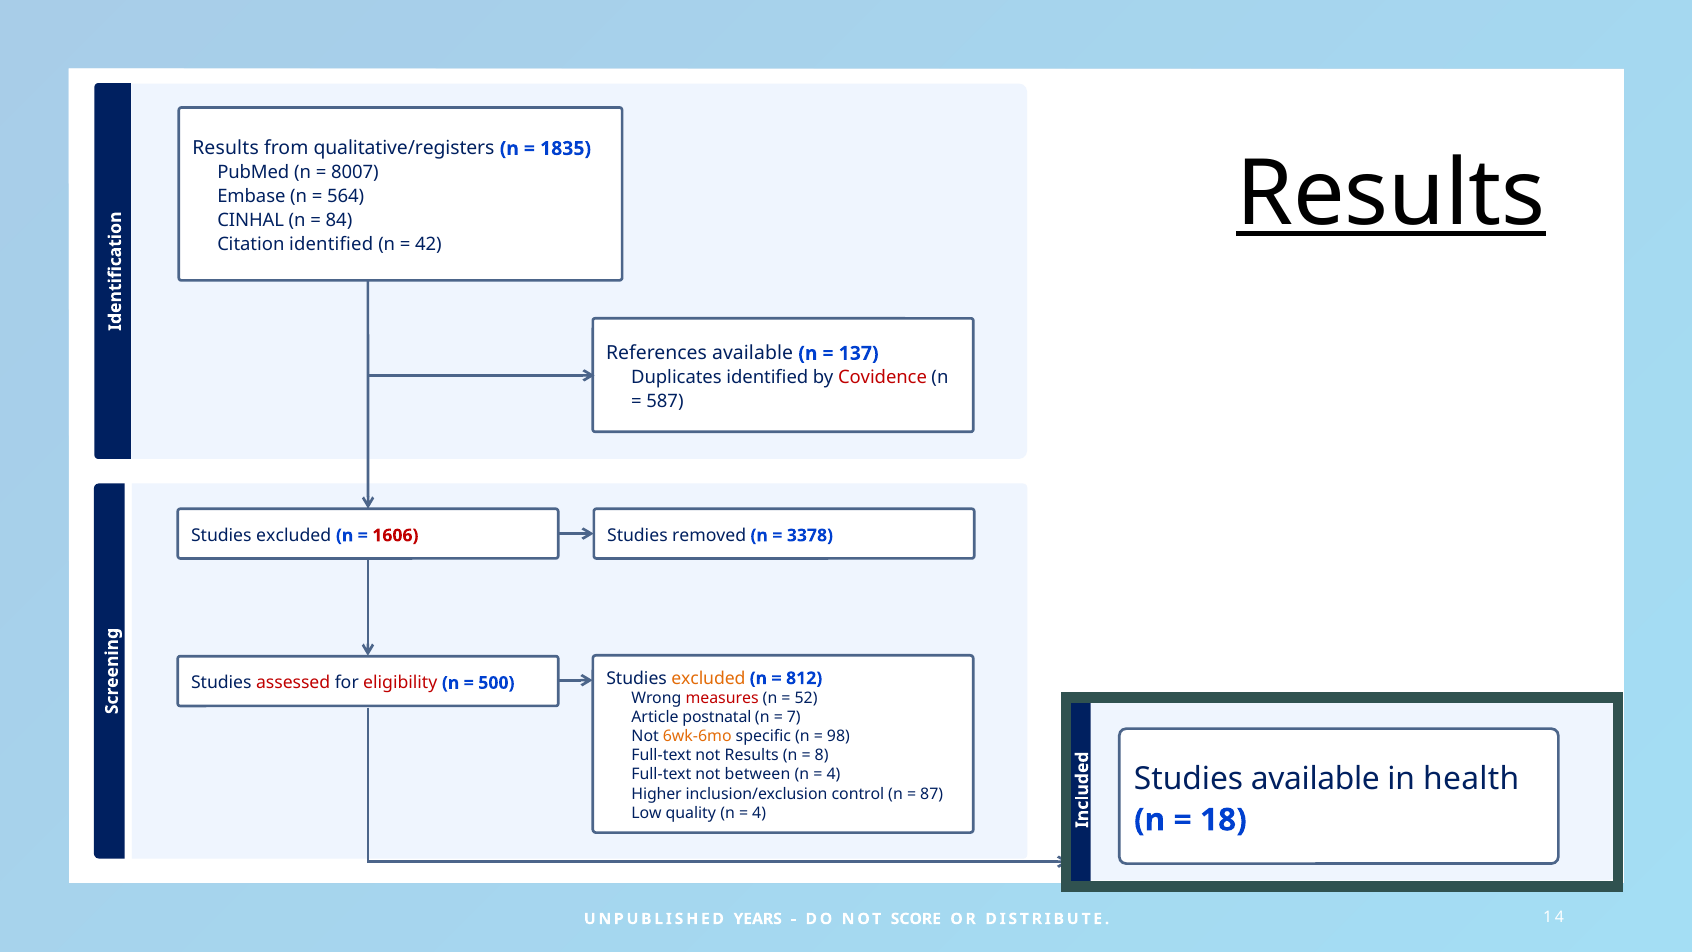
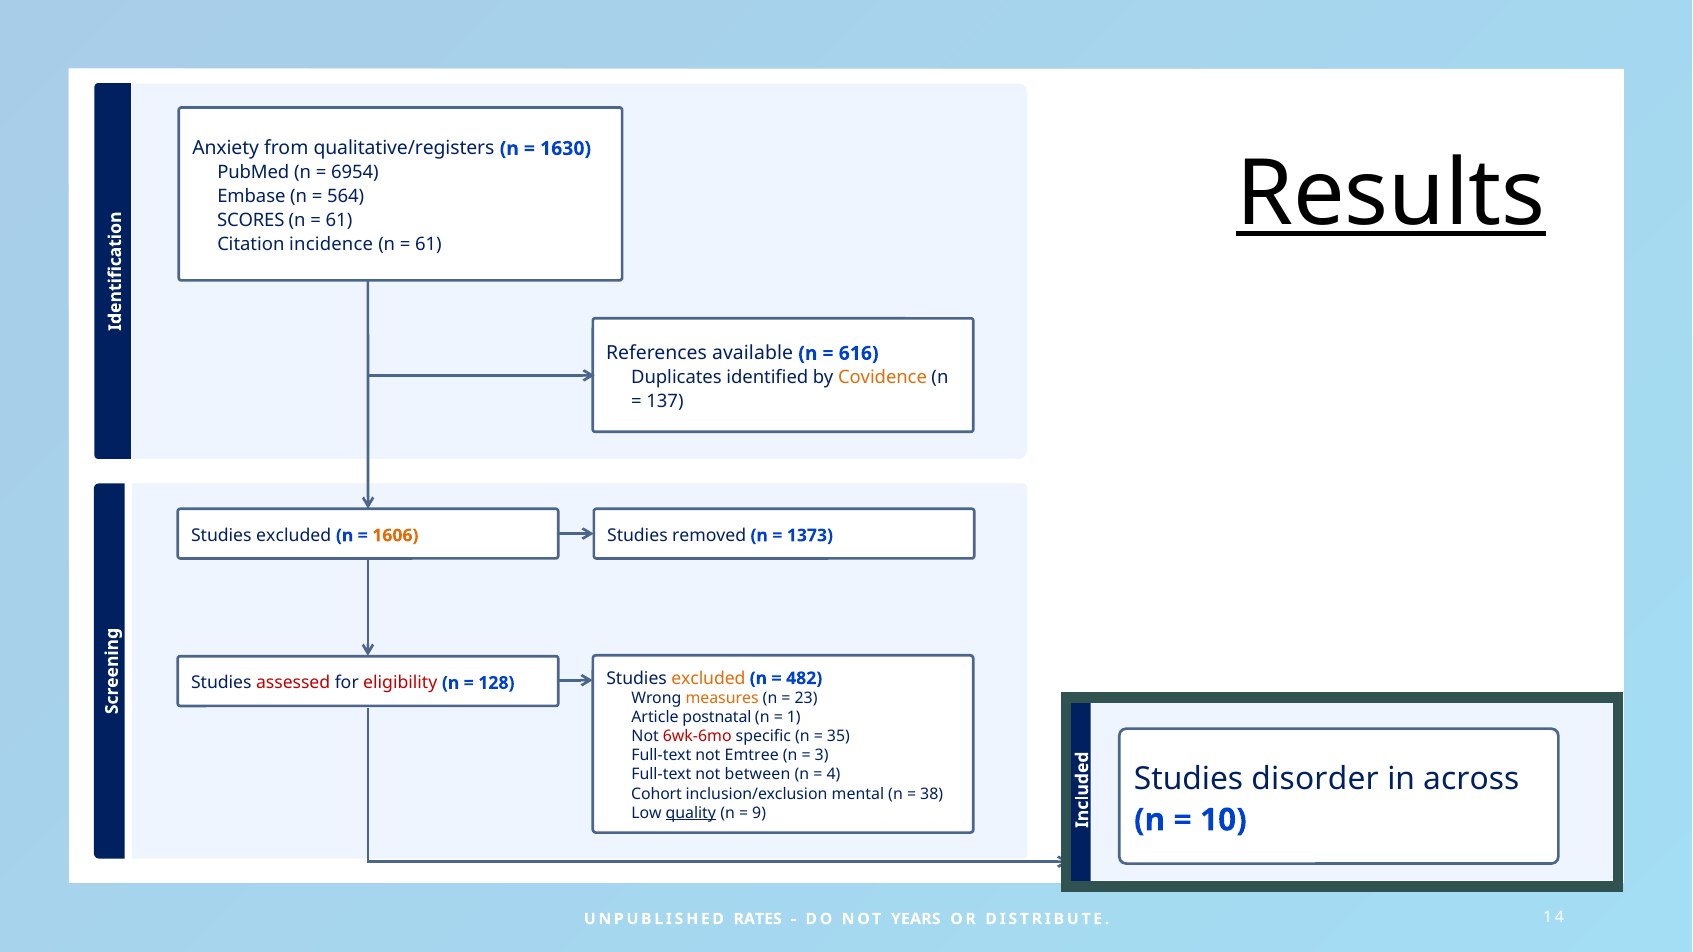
Results: Results -> Anxiety (226, 149)
1835: 1835 -> 1630 (566, 149)
8007: 8007 -> 6954 (355, 173)
CINHAL: CINHAL -> SCORES (251, 220)
84: 84 -> 61 (339, 220)
Citation identified: identified -> incidence (331, 244)
42: 42 -> 61 (428, 244)
137: 137 -> 616 (859, 354)
Covidence colour: red -> orange (882, 378)
587: 587 -> 137 (665, 402)
1606 colour: red -> orange (395, 536)
3378: 3378 -> 1373 (810, 536)
812: 812 -> 482 (804, 679)
500: 500 -> 128 (496, 683)
measures colour: red -> orange (722, 699)
52: 52 -> 23 (806, 699)
7: 7 -> 1 (794, 718)
6wk-6mo colour: orange -> red (697, 737)
98: 98 -> 35 (838, 737)
not Results: Results -> Emtree (752, 756)
8: 8 -> 3 (822, 756)
Studies available: available -> disorder (1315, 780)
health: health -> across (1471, 780)
Higher: Higher -> Cohort (657, 794)
control: control -> mental (858, 794)
87: 87 -> 38 (932, 794)
quality underline: none -> present (691, 813)
4: 4 -> 9 (759, 813)
18: 18 -> 10 (1223, 820)
YEARS: YEARS -> RATES (758, 919)
SCORE: SCORE -> YEARS (916, 919)
